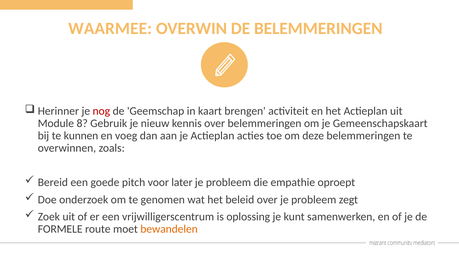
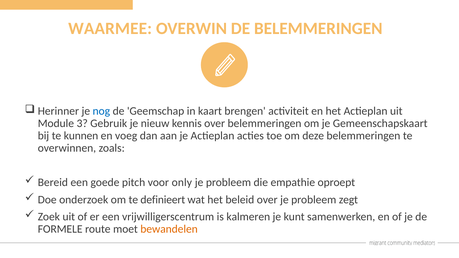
nog colour: red -> blue (101, 111)
8: 8 -> 3 (82, 123)
later: later -> only (182, 183)
genomen: genomen -> definieert (163, 200)
oplossing: oplossing -> kalmeren (248, 217)
